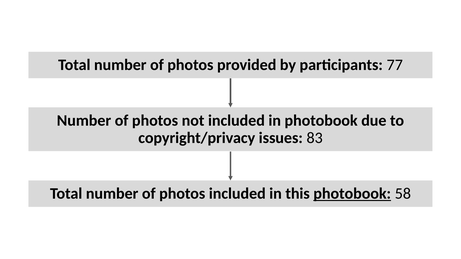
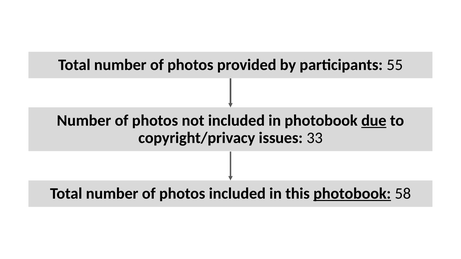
77: 77 -> 55 (395, 65)
due underline: none -> present (374, 121)
83: 83 -> 33 (315, 138)
